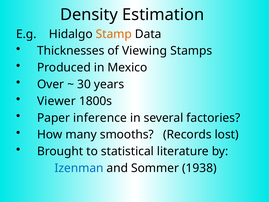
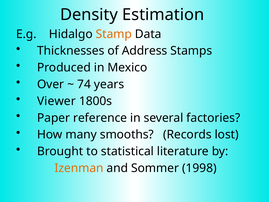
Viewing: Viewing -> Address (145, 51)
30: 30 -> 74 (84, 84)
inference: inference -> reference (100, 118)
Izenman colour: blue -> orange (79, 168)
1938: 1938 -> 1998 (199, 168)
